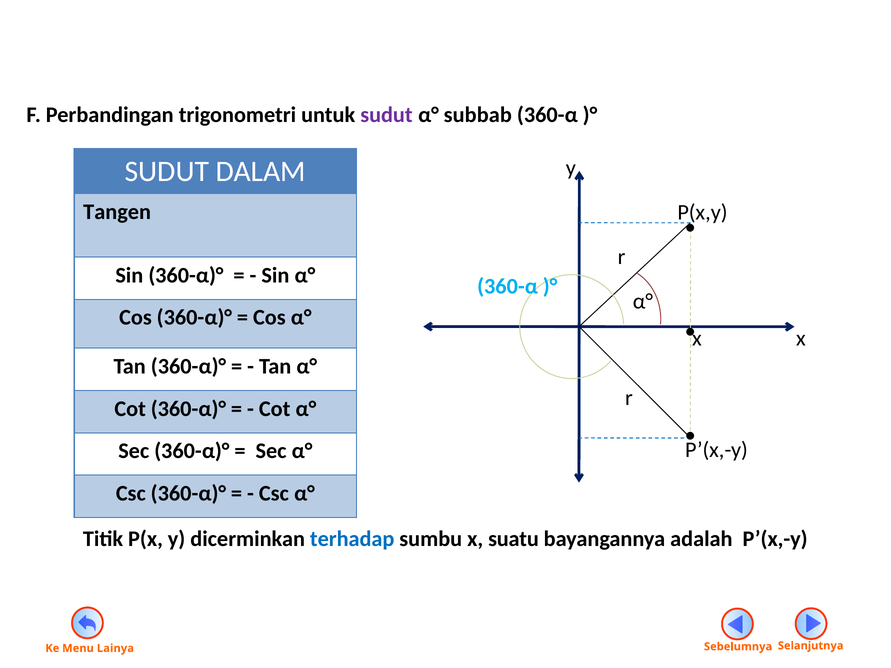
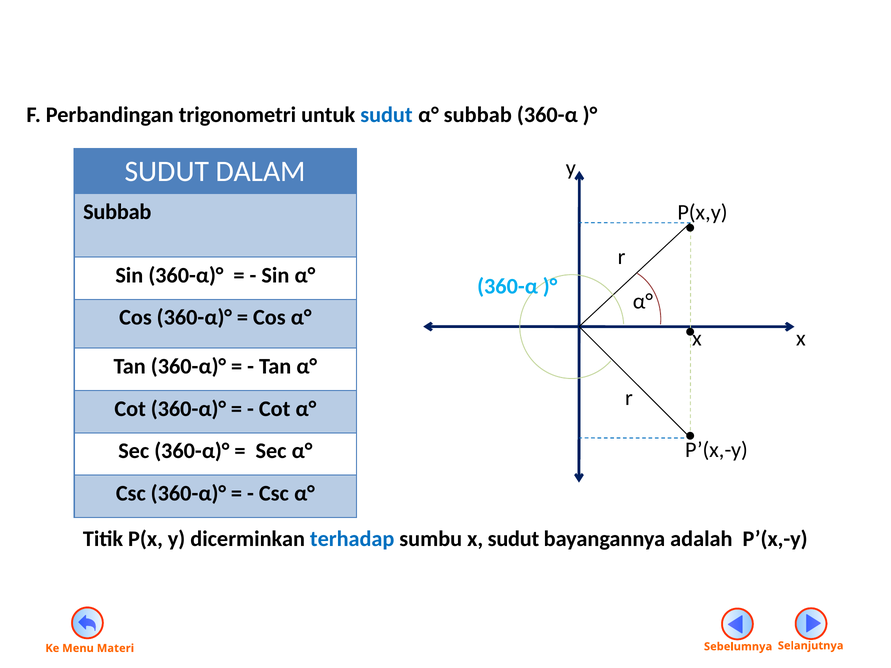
sudut colour: purple -> blue (386, 115)
Tangen: Tangen -> Subbab (117, 212)
x suatu: suatu -> sudut (513, 539)
Lainya: Lainya -> Materi (115, 649)
